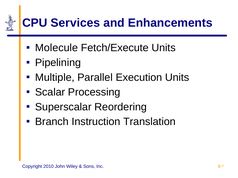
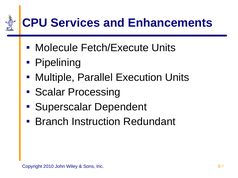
Reordering: Reordering -> Dependent (121, 107)
Translation: Translation -> Redundant (149, 122)
